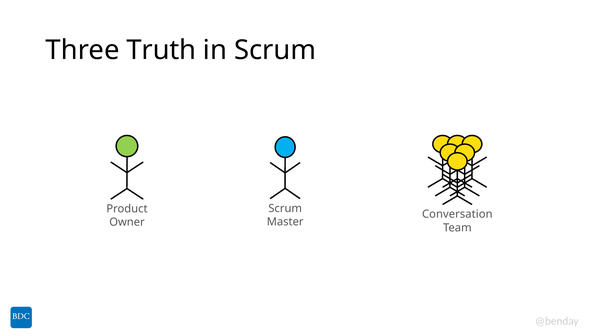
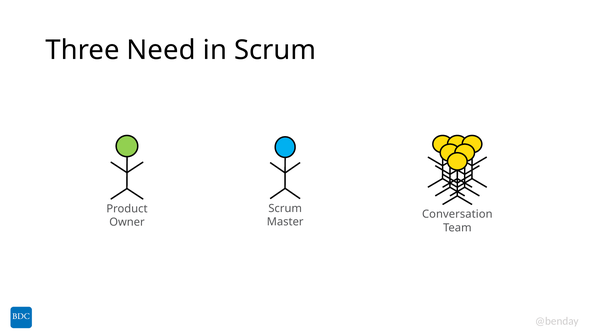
Truth: Truth -> Need (161, 50)
